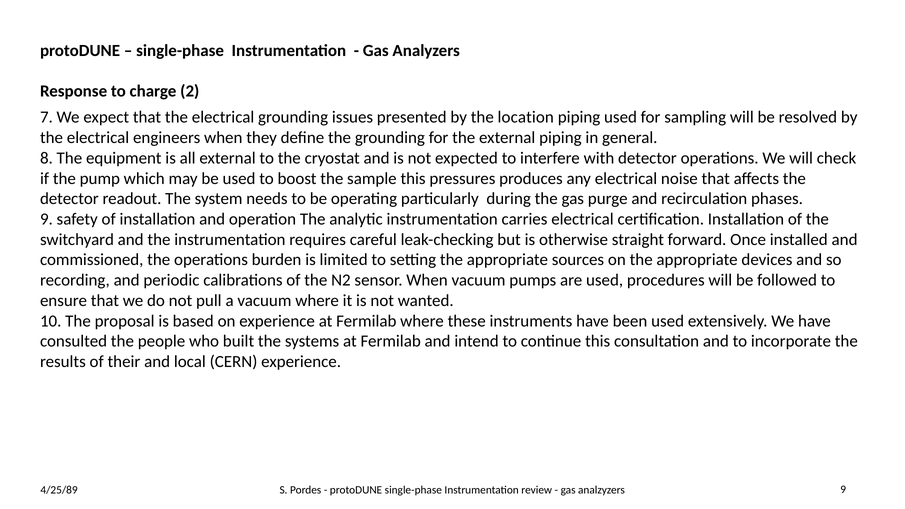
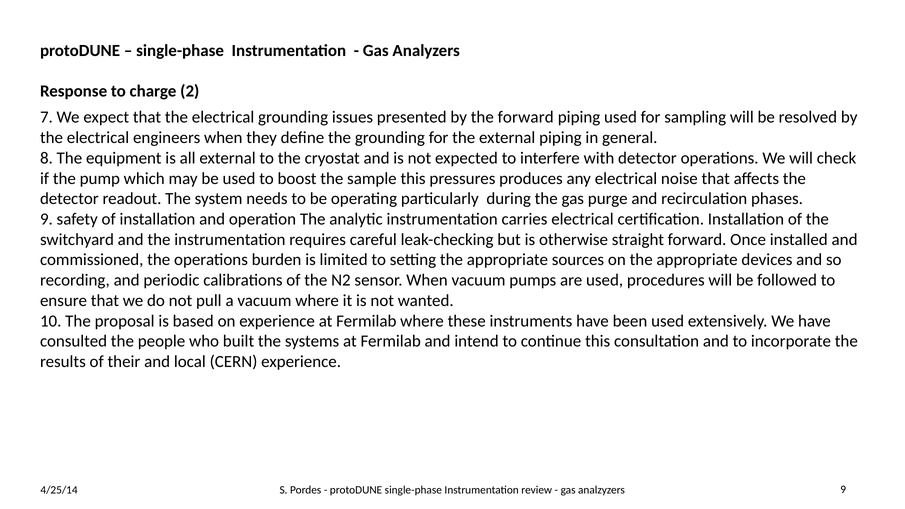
the location: location -> forward (526, 117)
4/25/89: 4/25/89 -> 4/25/14 (59, 490)
